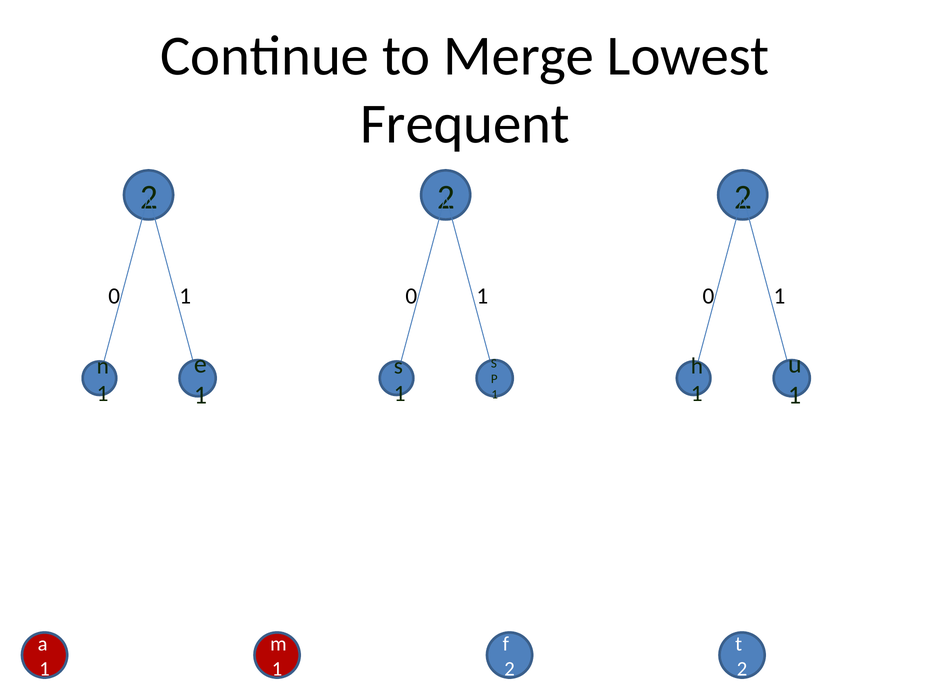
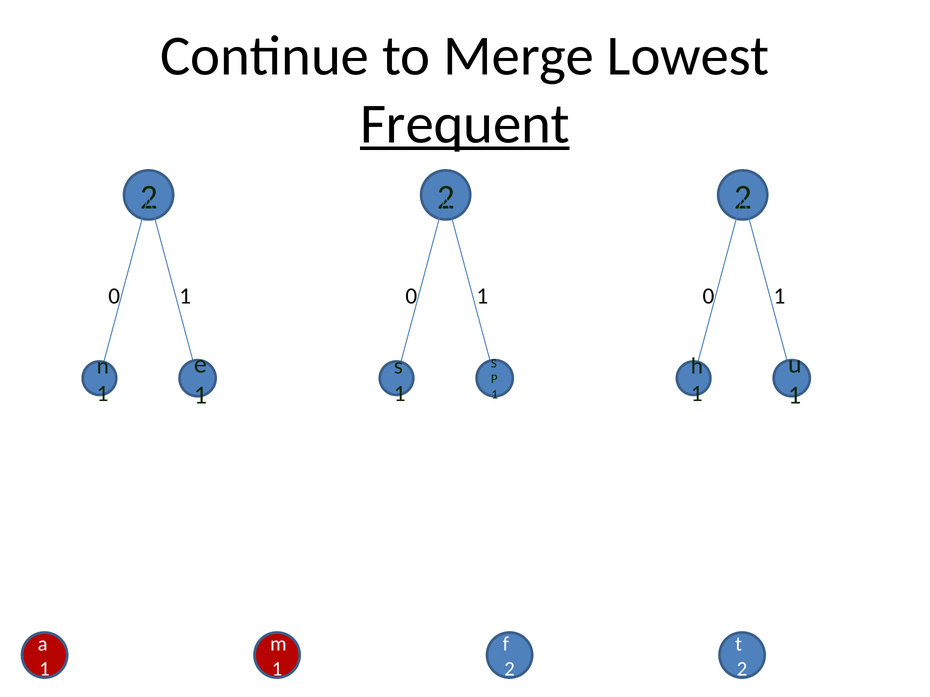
Frequent underline: none -> present (465, 124)
